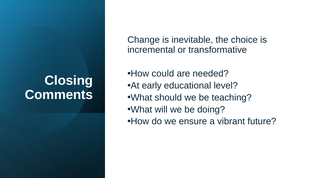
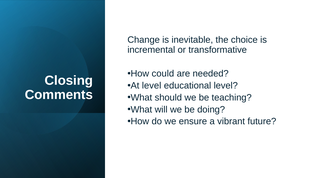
At early: early -> level (152, 86)
